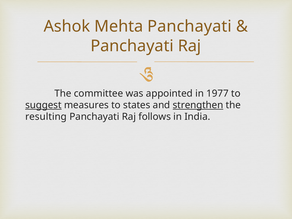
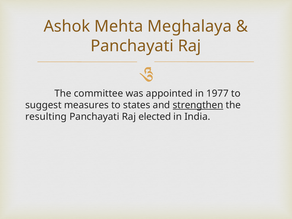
Mehta Panchayati: Panchayati -> Meghalaya (190, 26)
suggest underline: present -> none (43, 105)
follows: follows -> elected (155, 117)
